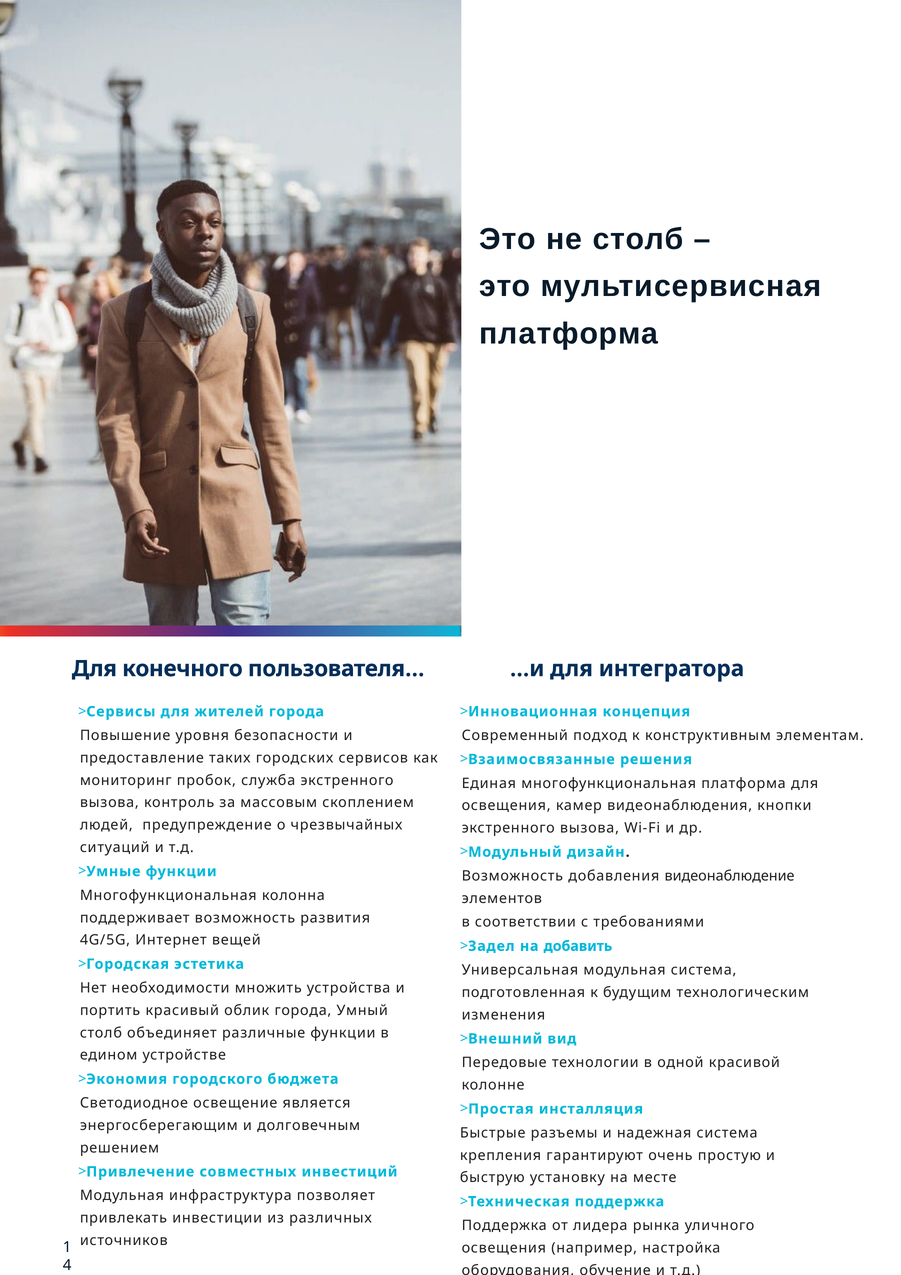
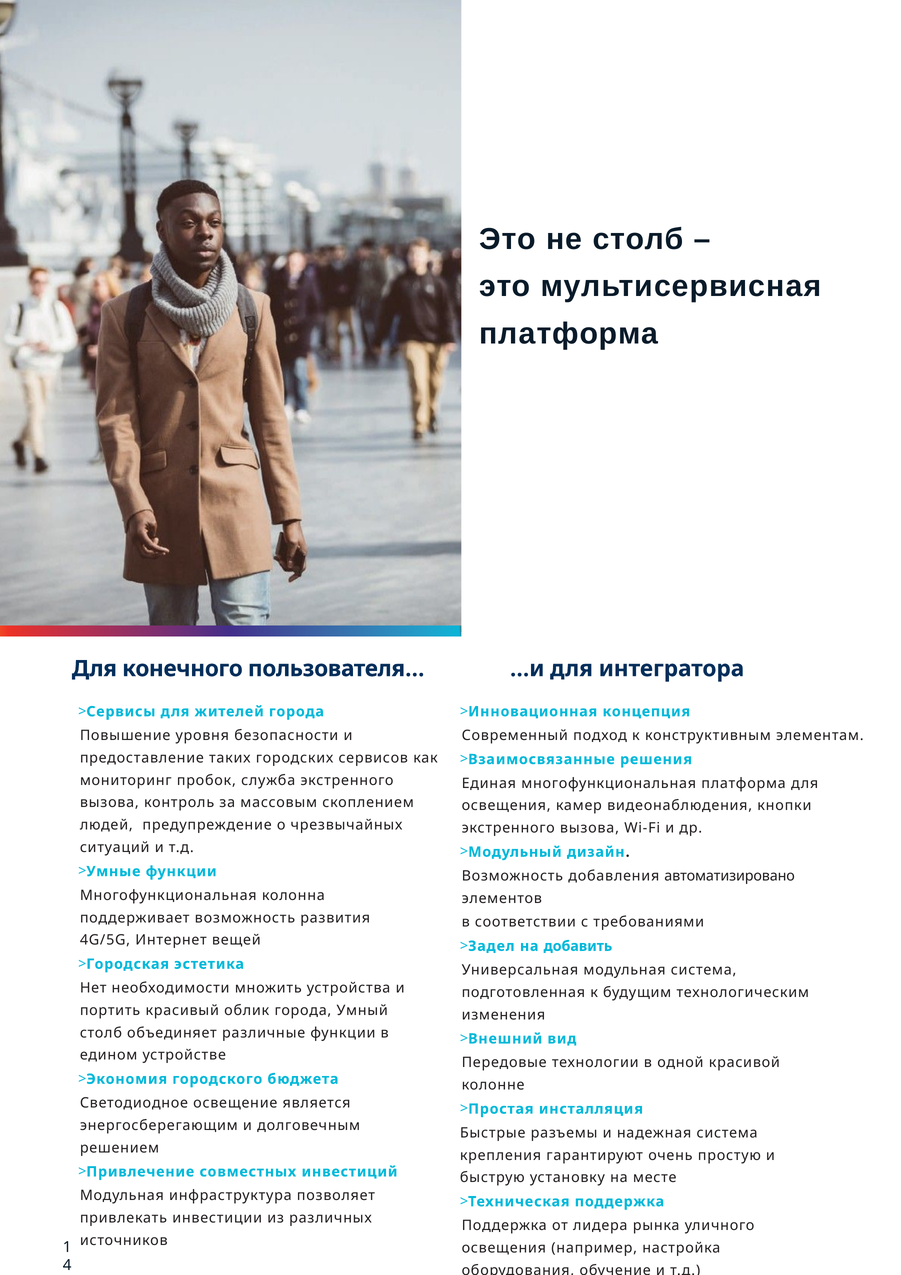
видеонаблюдение: видеонаблюдение -> автоматизировано (730, 876)
